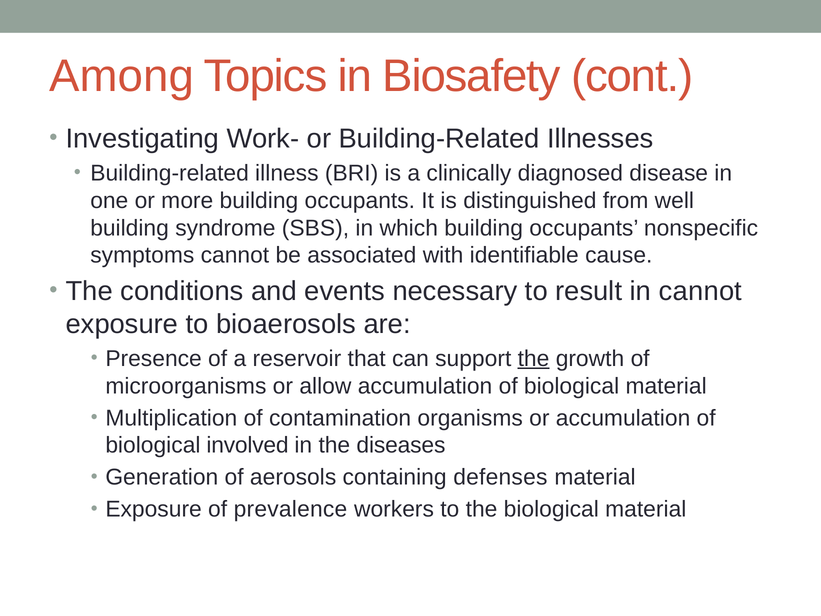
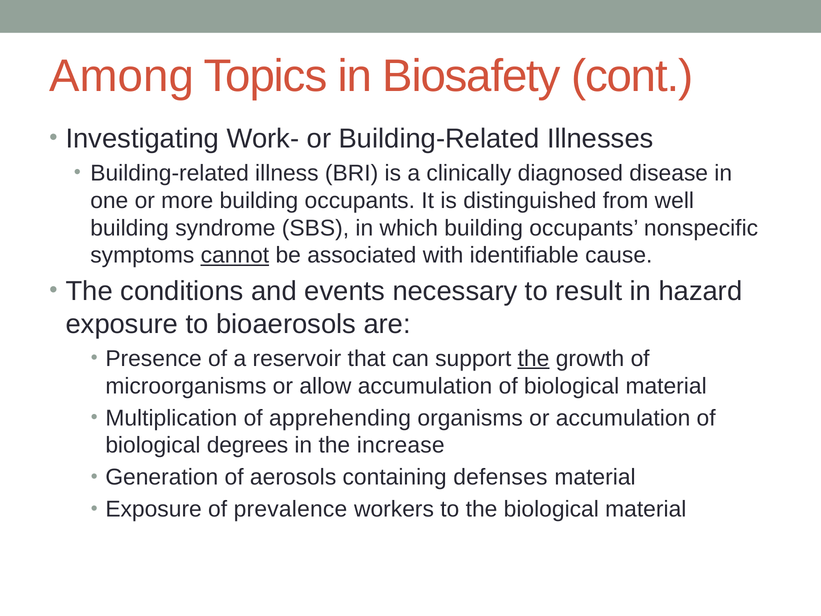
cannot underline: none -> present (235, 255)
in cannot: cannot -> hazard (700, 291)
contamination: contamination -> apprehending (340, 418)
involved: involved -> degrees (248, 445)
diseases: diseases -> increase (401, 445)
